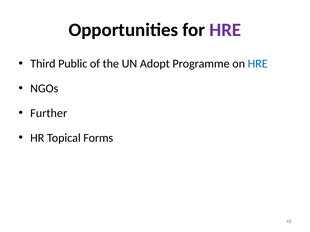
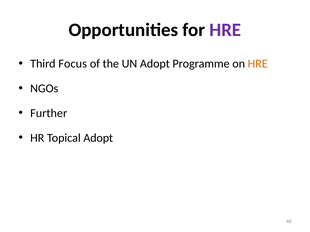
Public: Public -> Focus (73, 64)
HRE colour: blue -> orange (258, 64)
Topical Forms: Forms -> Adopt (98, 138)
